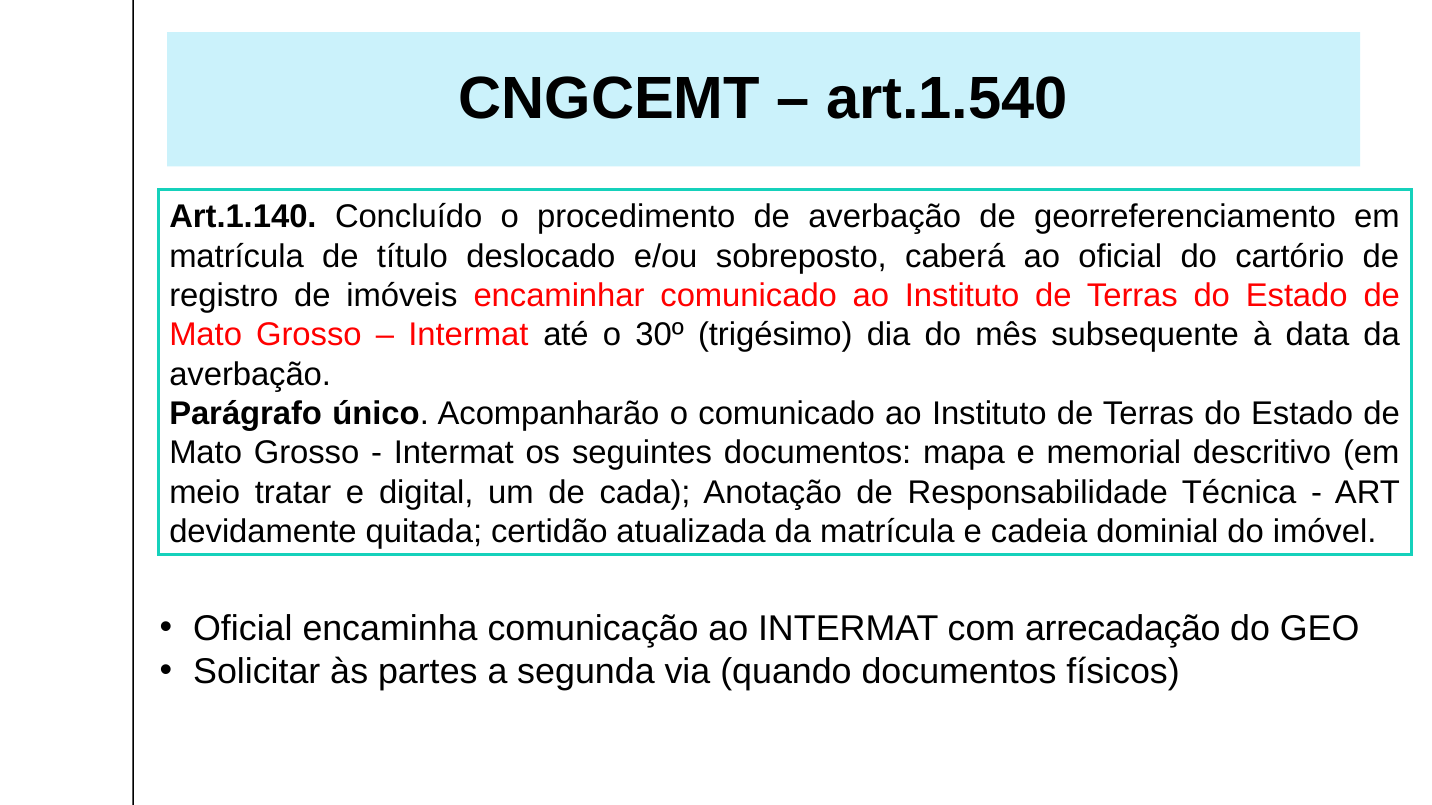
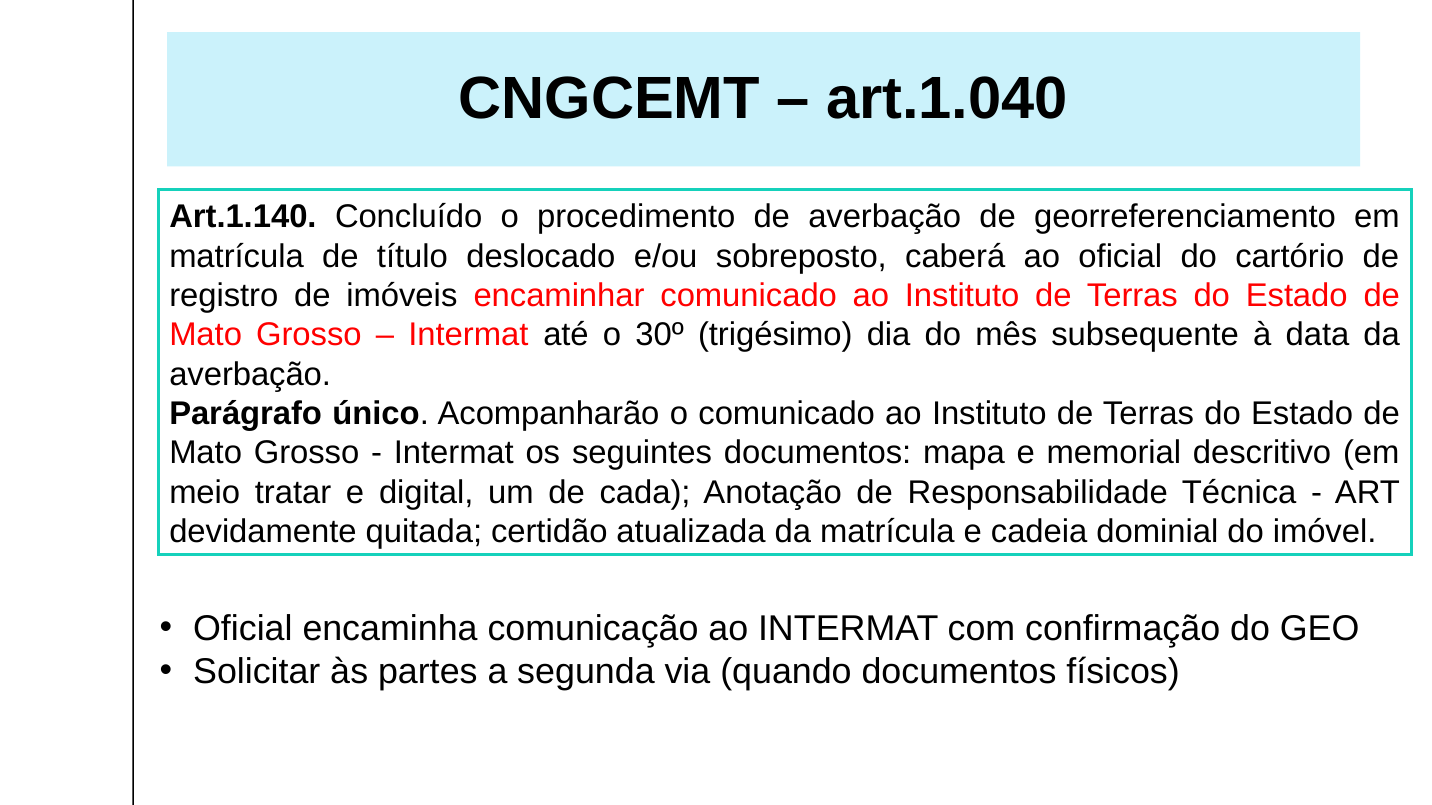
art.1.540: art.1.540 -> art.1.040 (947, 99)
arrecadação: arrecadação -> confirmação (1123, 629)
